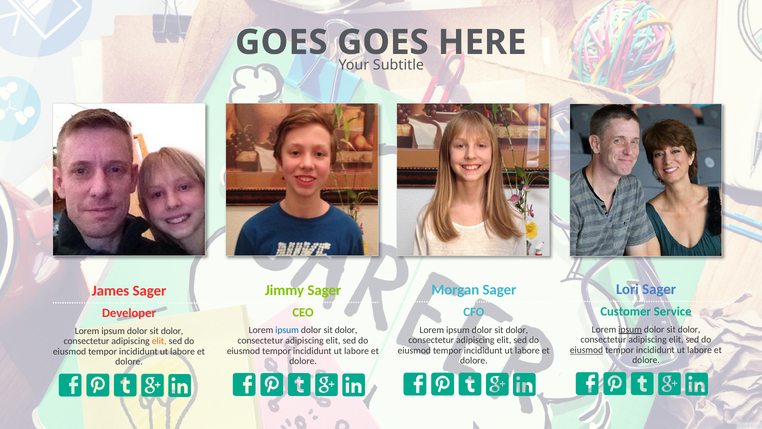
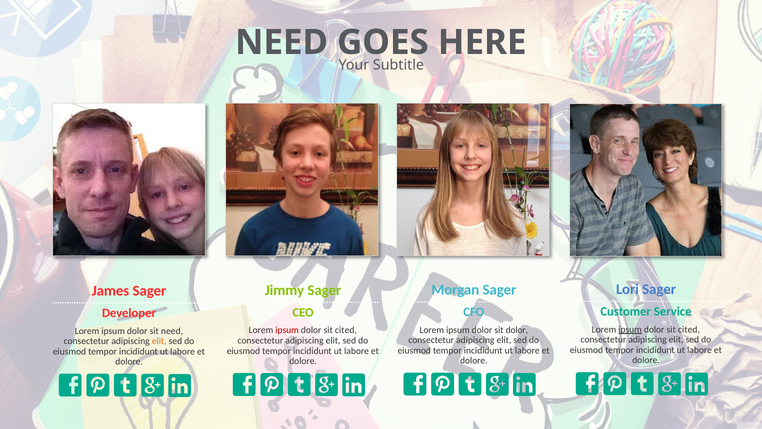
GOES: GOES -> NEED (282, 42)
dolor: dolor -> cited (689, 329)
ipsum colour: blue -> red (287, 330)
dolor: dolor -> cited (346, 330)
dolor: dolor -> need (172, 331)
eiusmod underline: present -> none (586, 350)
